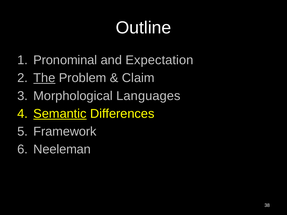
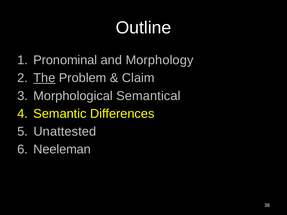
Expectation: Expectation -> Morphology (160, 60)
Languages: Languages -> Semantical (148, 96)
Semantic underline: present -> none (60, 114)
Framework: Framework -> Unattested (65, 132)
